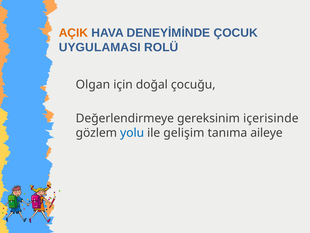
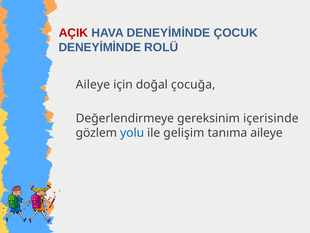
AÇIK colour: orange -> red (73, 33)
UYGULAMASI: UYGULAMASI -> DENEYİMİNDE (100, 47)
Olgan: Olgan -> Aileye (93, 84)
çocuğu: çocuğu -> çocuğa (193, 84)
